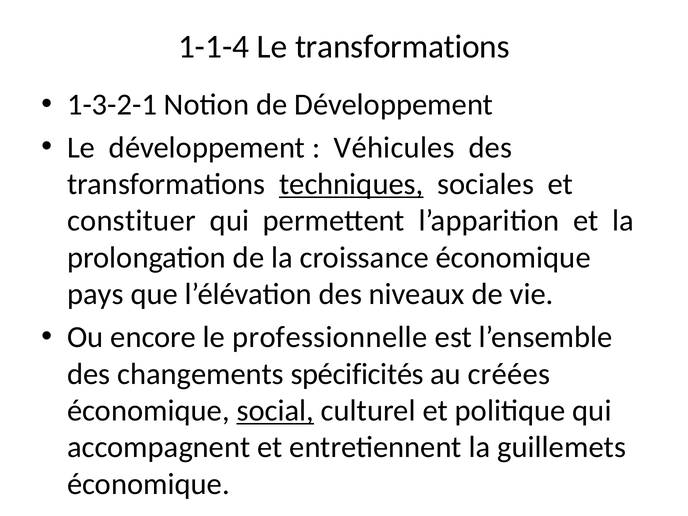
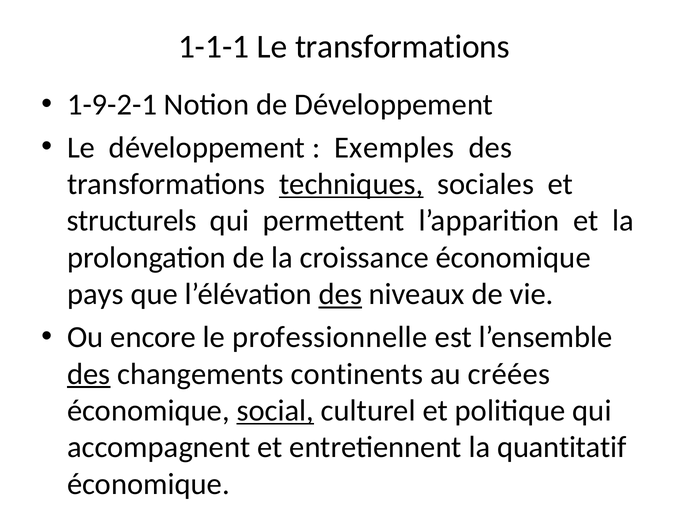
1-1-4: 1-1-4 -> 1-1-1 (214, 46)
1-3-2-1: 1-3-2-1 -> 1-9-2-1 (112, 105)
Véhicules: Véhicules -> Exemples (394, 147)
constituer: constituer -> structurels (132, 221)
des underline: none -> present (340, 294)
des underline: none -> present (89, 374)
spécificités: spécificités -> continents (357, 374)
guillemets: guillemets -> quantitatif (562, 447)
